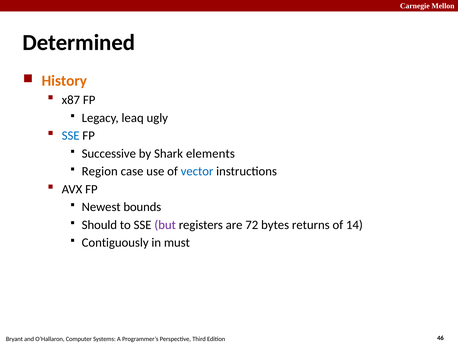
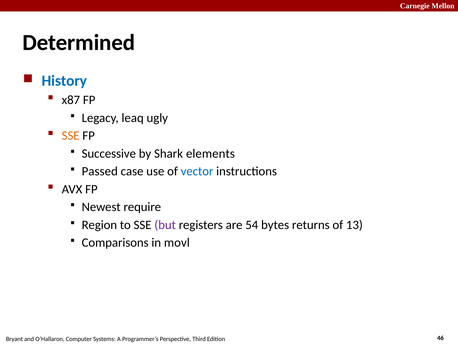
History colour: orange -> blue (64, 81)
SSE colour: blue -> orange (71, 136)
Region: Region -> Passed (100, 171)
bounds: bounds -> require (142, 207)
Should: Should -> Region (99, 225)
72: 72 -> 54 (252, 225)
14: 14 -> 13 (354, 225)
Contiguously: Contiguously -> Comparisons (115, 242)
must: must -> movl (177, 242)
